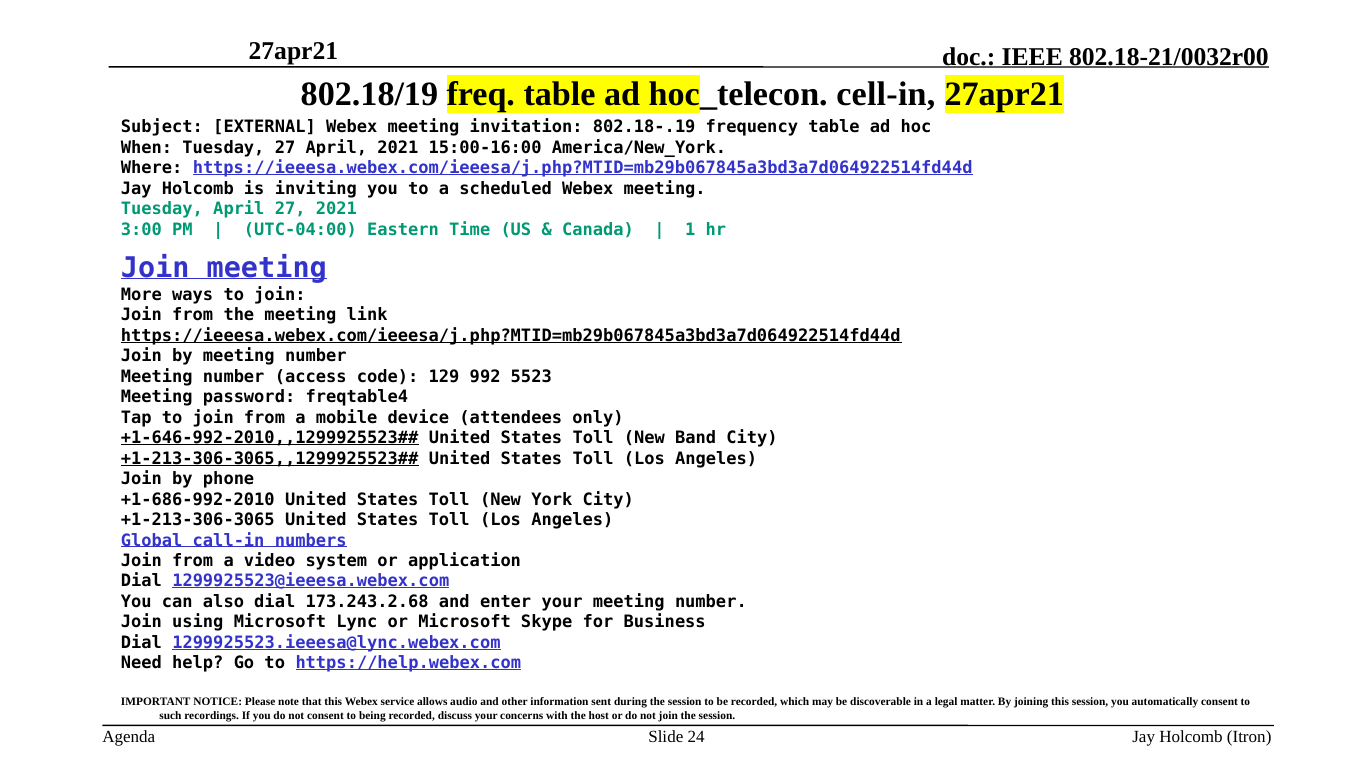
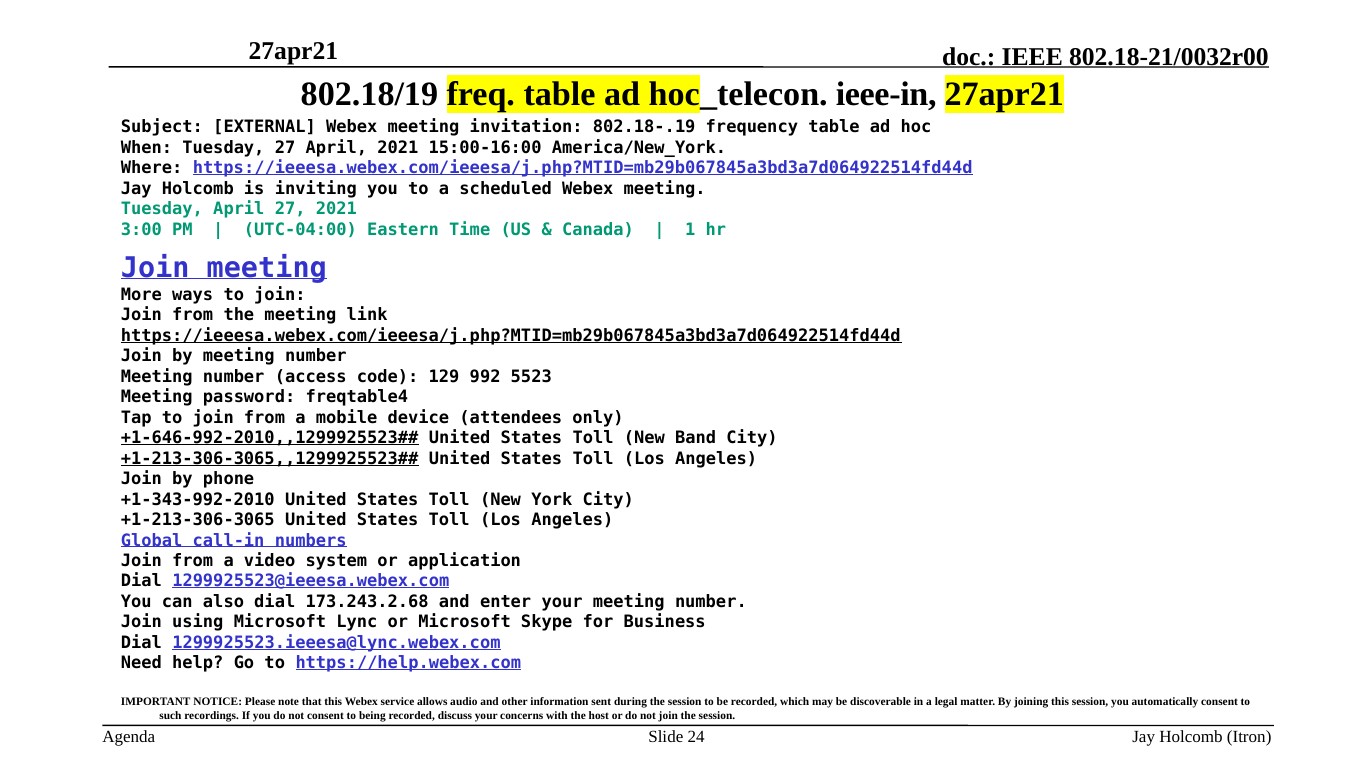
cell-in: cell-in -> ieee-in (886, 94)
+1-686-992-2010: +1-686-992-2010 -> +1-343-992-2010 (198, 499)
